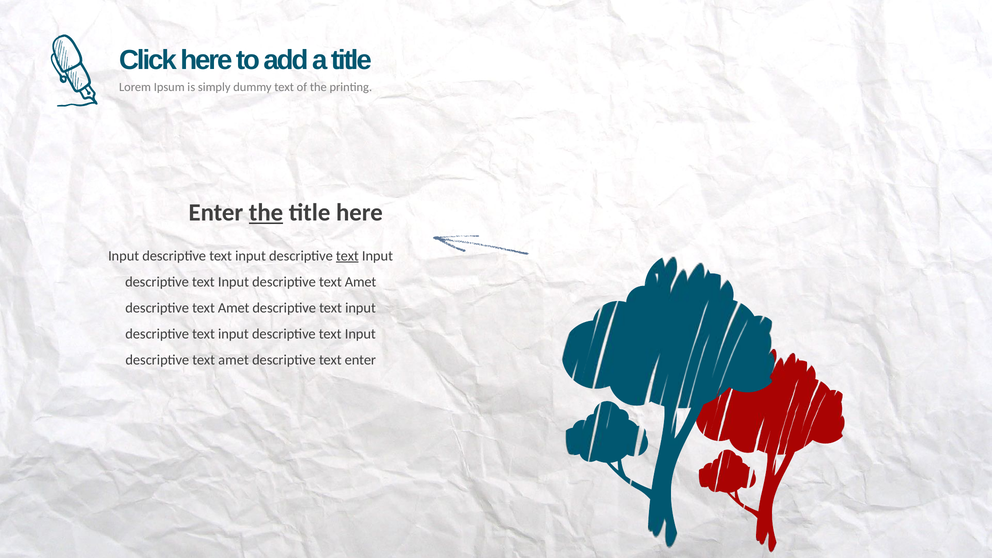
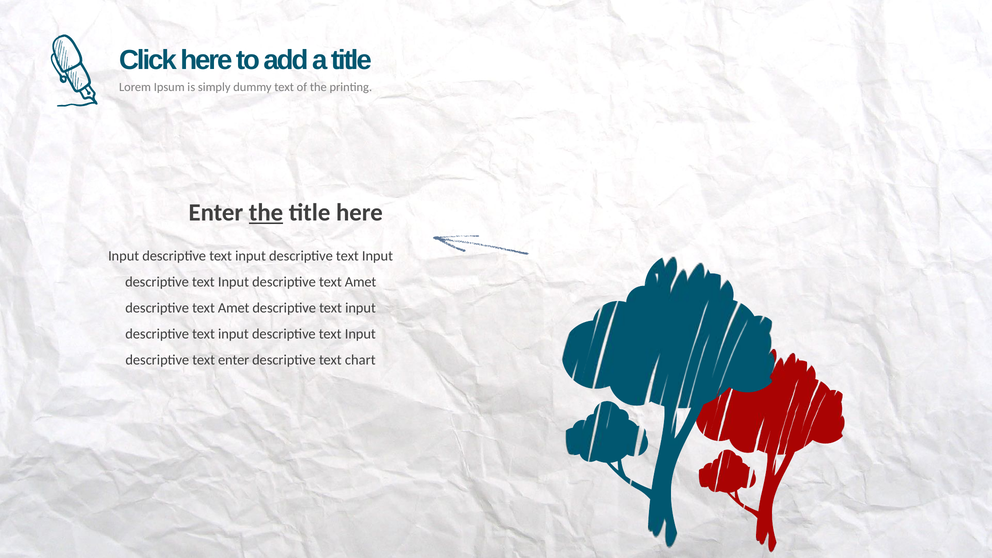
text underline: present -> none (347, 256)
amet: amet -> enter (234, 360)
text enter: enter -> chart (360, 360)
